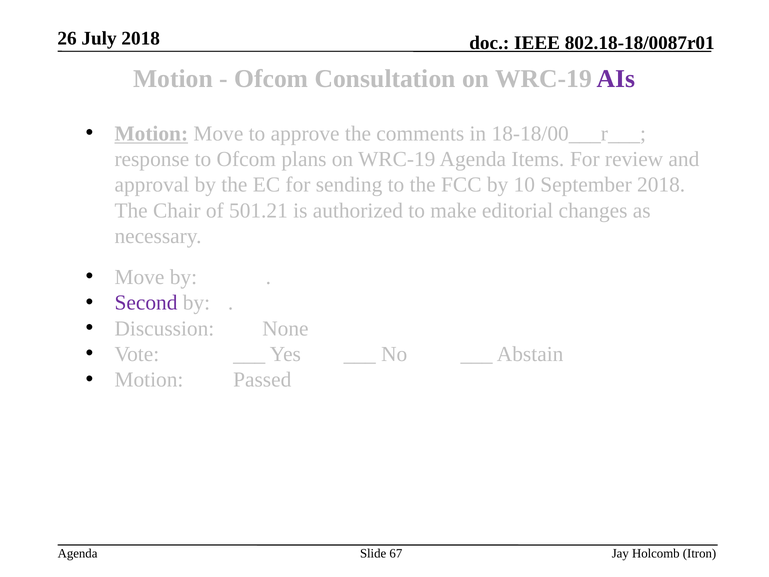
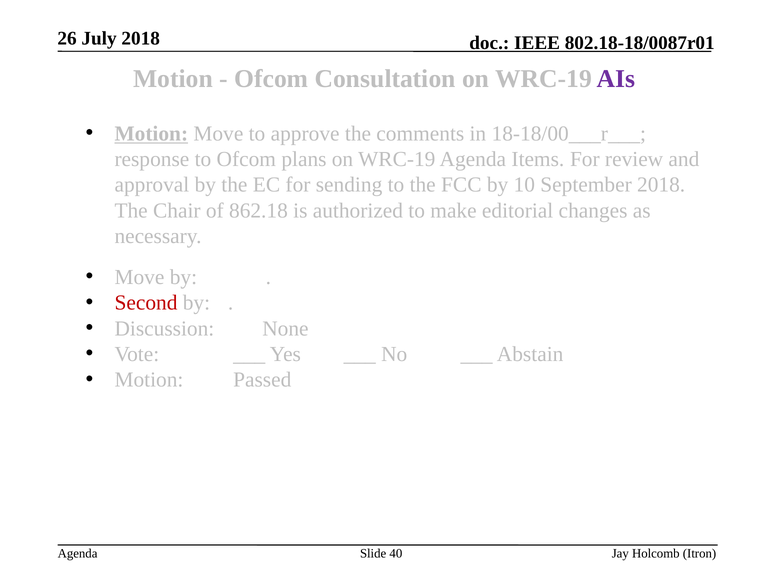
501.21: 501.21 -> 862.18 (258, 210)
Second colour: purple -> red (146, 303)
67: 67 -> 40 (396, 553)
